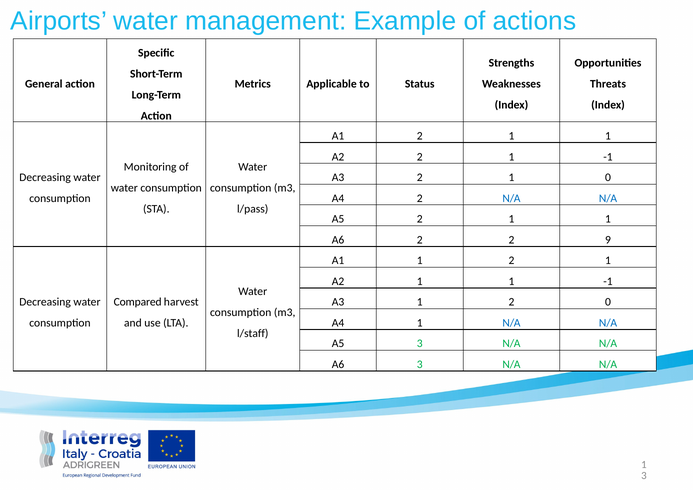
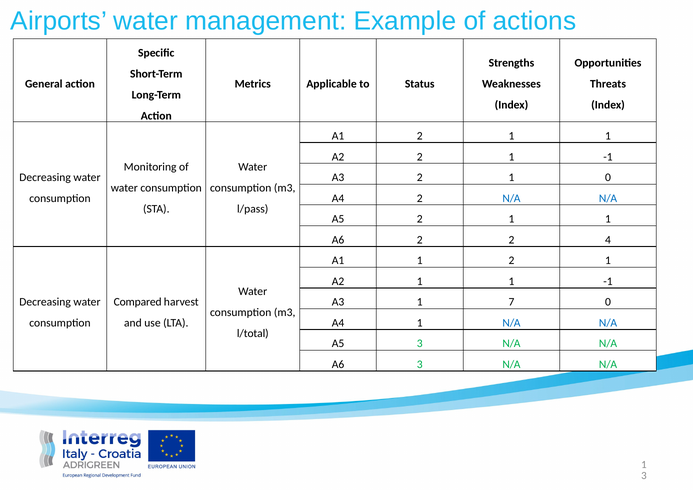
9: 9 -> 4 (608, 240)
A3 1 2: 2 -> 7 (512, 302)
l/staff: l/staff -> l/total (253, 333)
